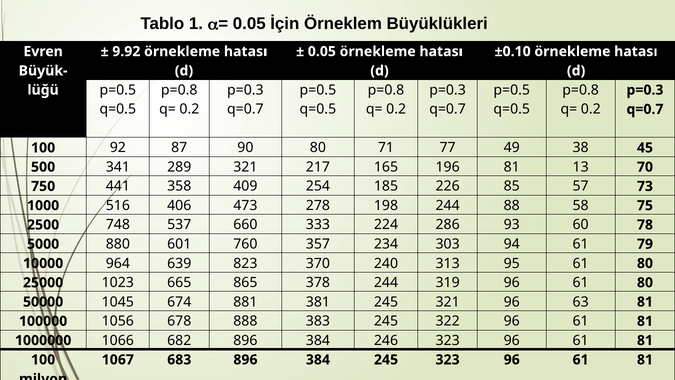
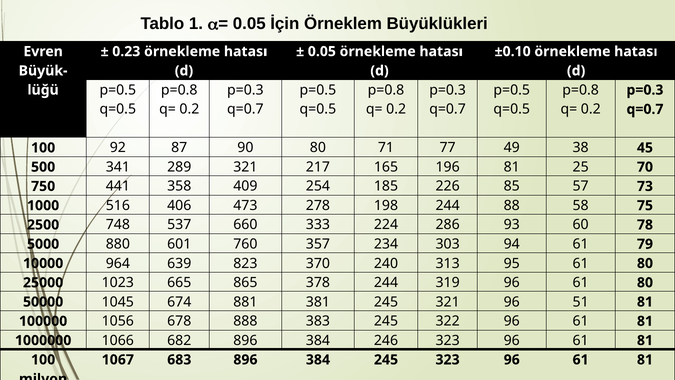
9.92: 9.92 -> 0.23 (126, 51)
13: 13 -> 25 (581, 167)
63: 63 -> 51 (581, 302)
